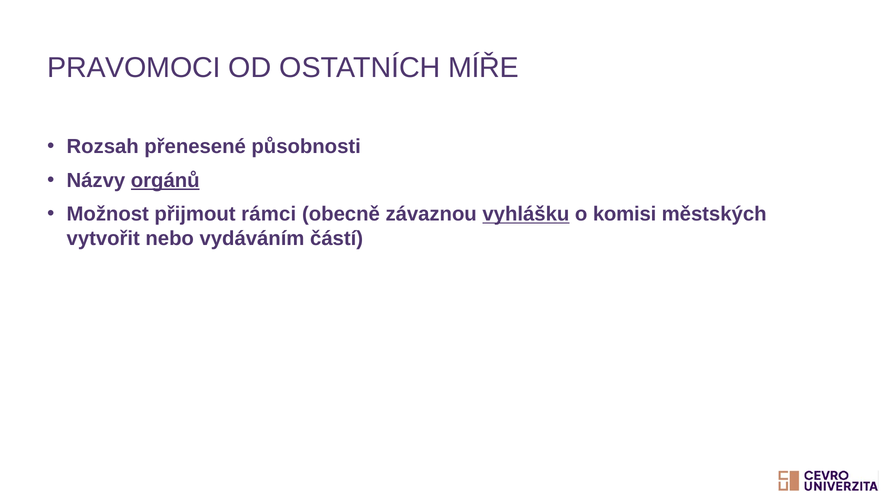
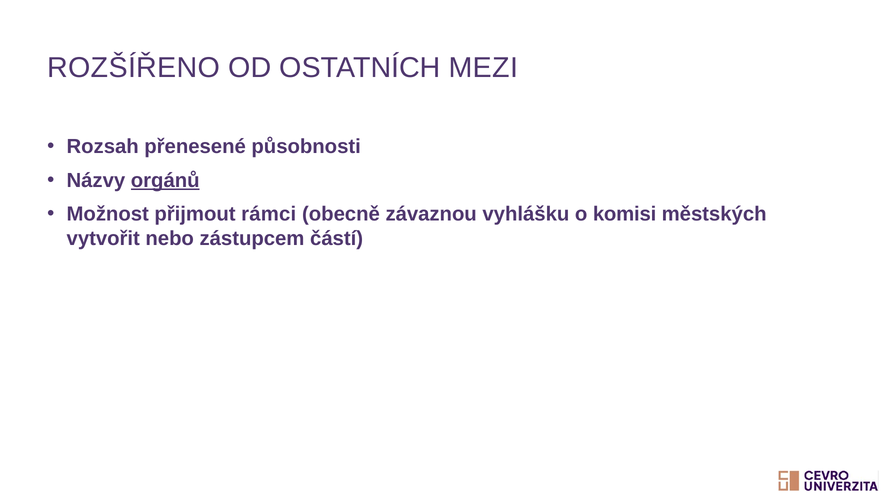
PRAVOMOCI: PRAVOMOCI -> ROZŠÍŘENO (134, 68)
MÍŘE: MÍŘE -> MEZI (483, 68)
vyhlášku underline: present -> none (526, 214)
vydáváním: vydáváním -> zástupcem (252, 238)
